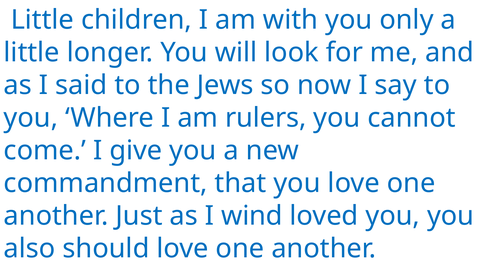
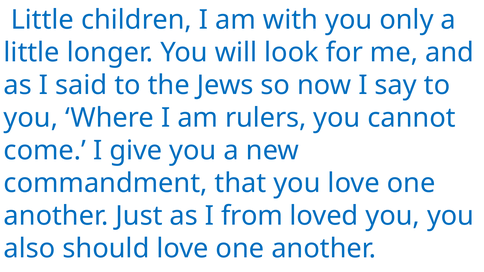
wind: wind -> from (252, 216)
